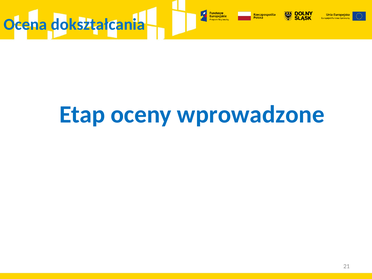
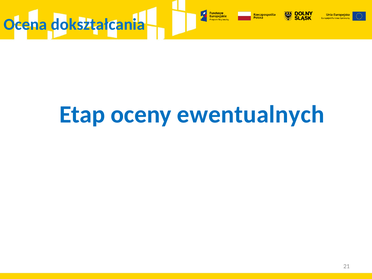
wprowadzone: wprowadzone -> ewentualnych (251, 114)
